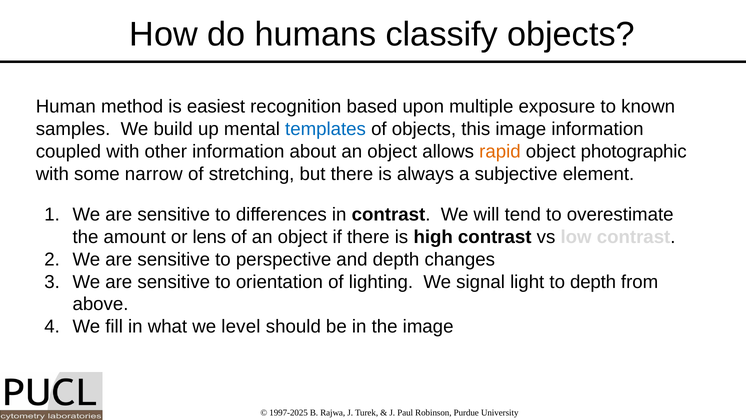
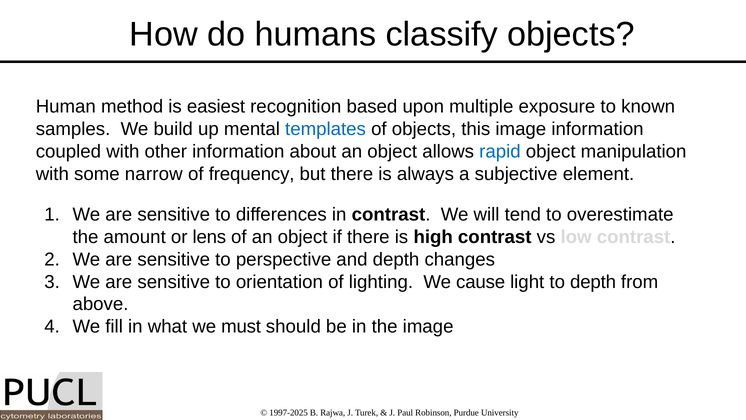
rapid colour: orange -> blue (500, 151)
photographic: photographic -> manipulation (634, 151)
stretching: stretching -> frequency (252, 174)
signal: signal -> cause (481, 282)
level: level -> must (241, 326)
